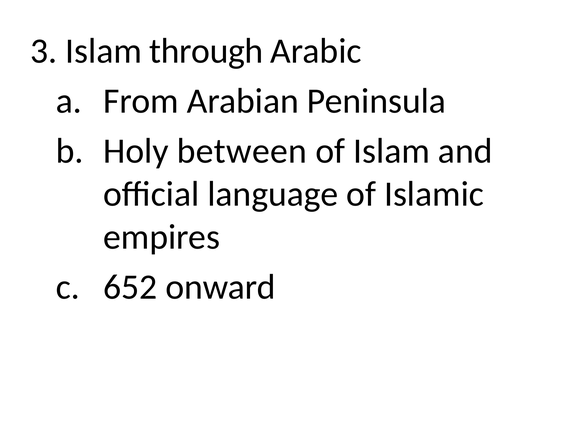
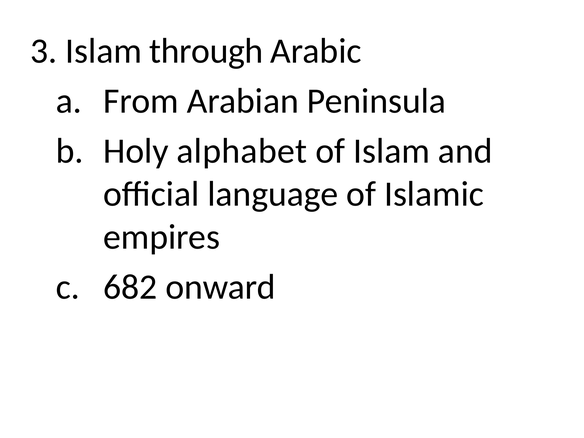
between: between -> alphabet (242, 151)
652: 652 -> 682 (130, 287)
